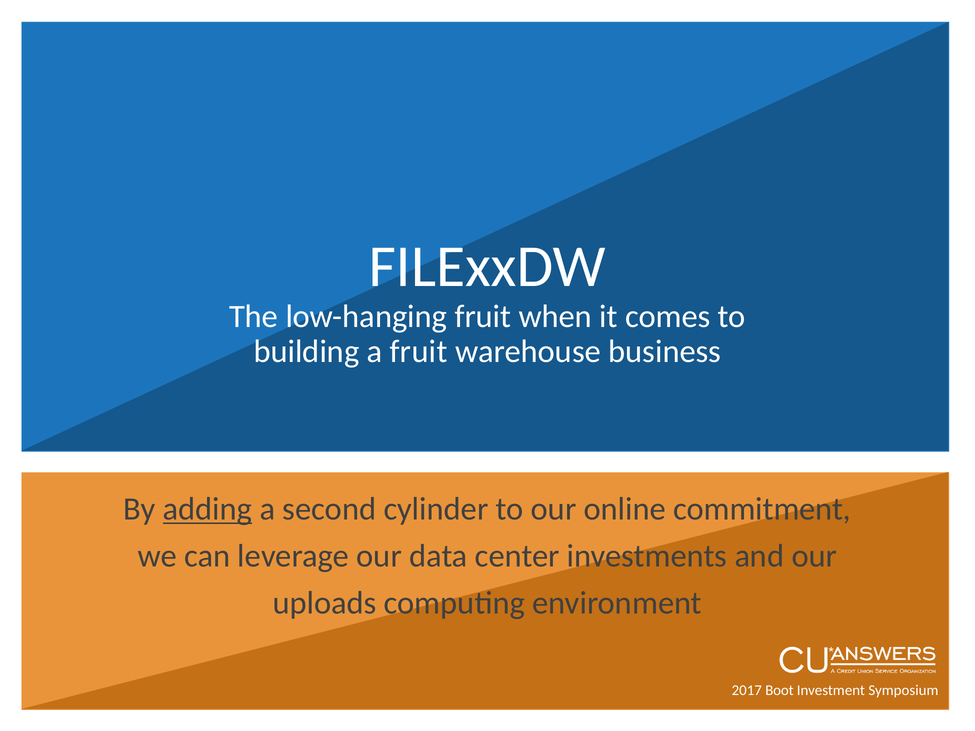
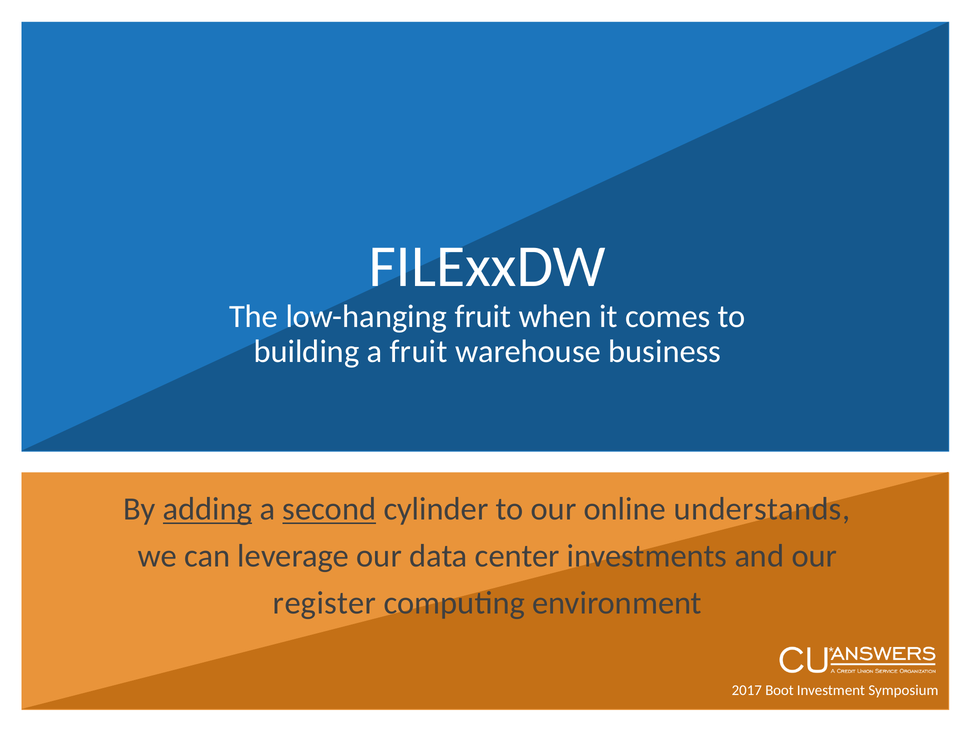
second underline: none -> present (329, 509)
commitment: commitment -> understands (762, 509)
uploads: uploads -> register (325, 603)
